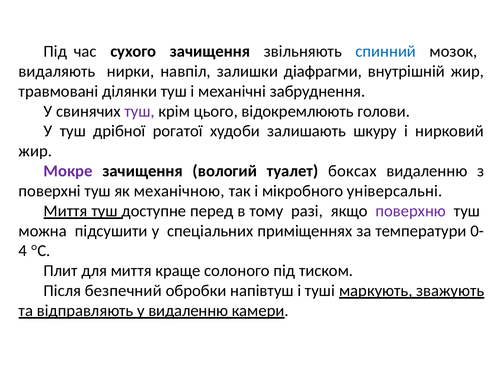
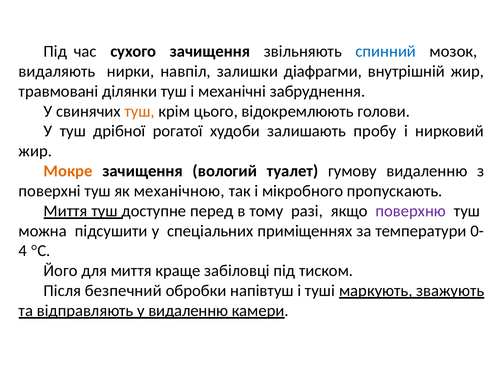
туш colour: purple -> orange (140, 111)
шкуру: шкуру -> пробу (375, 131)
Мокре colour: purple -> orange (68, 171)
боксах: боксах -> гумову (352, 171)
універсальні: універсальні -> пропускають (395, 191)
Плит: Плит -> Його (61, 271)
солоного: солоного -> забіловці (237, 271)
